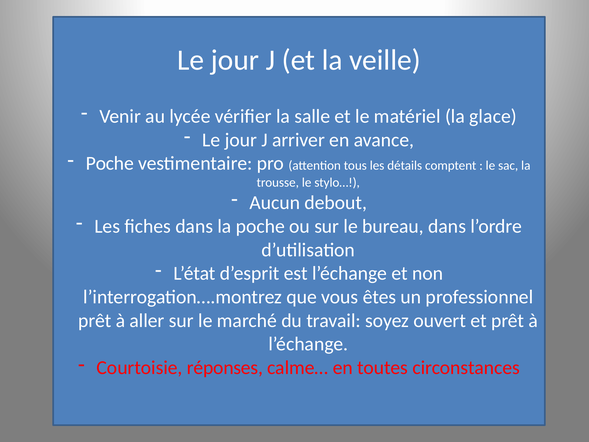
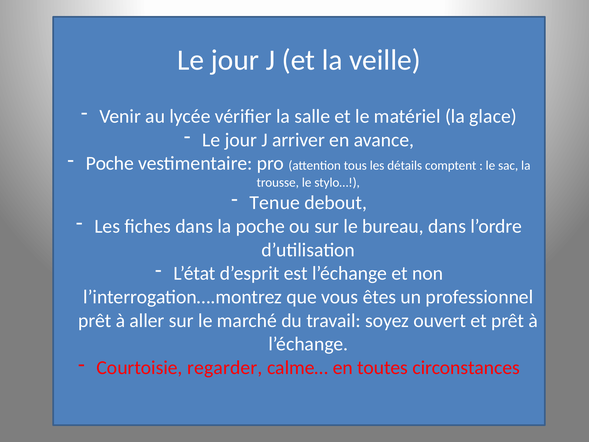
Aucun: Aucun -> Tenue (275, 203)
réponses: réponses -> regarder (225, 368)
